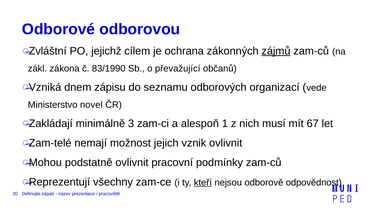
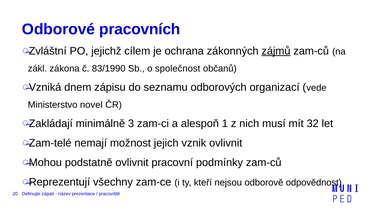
odborovou: odborovou -> pracovních (140, 29)
převažující: převažující -> společnost (178, 69)
67: 67 -> 32 (313, 124)
kteří underline: present -> none (203, 183)
